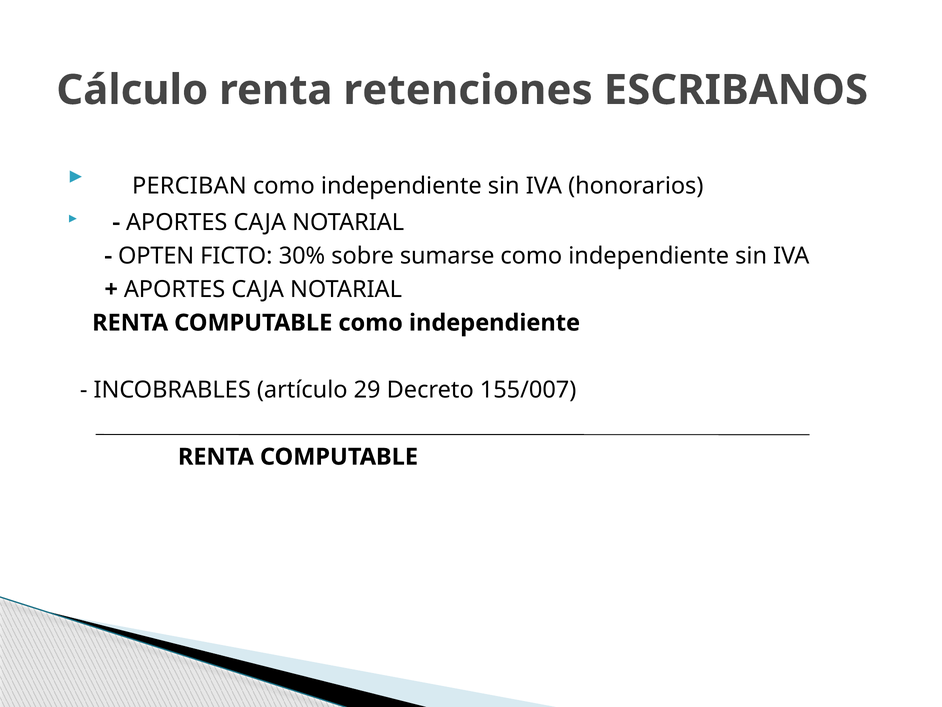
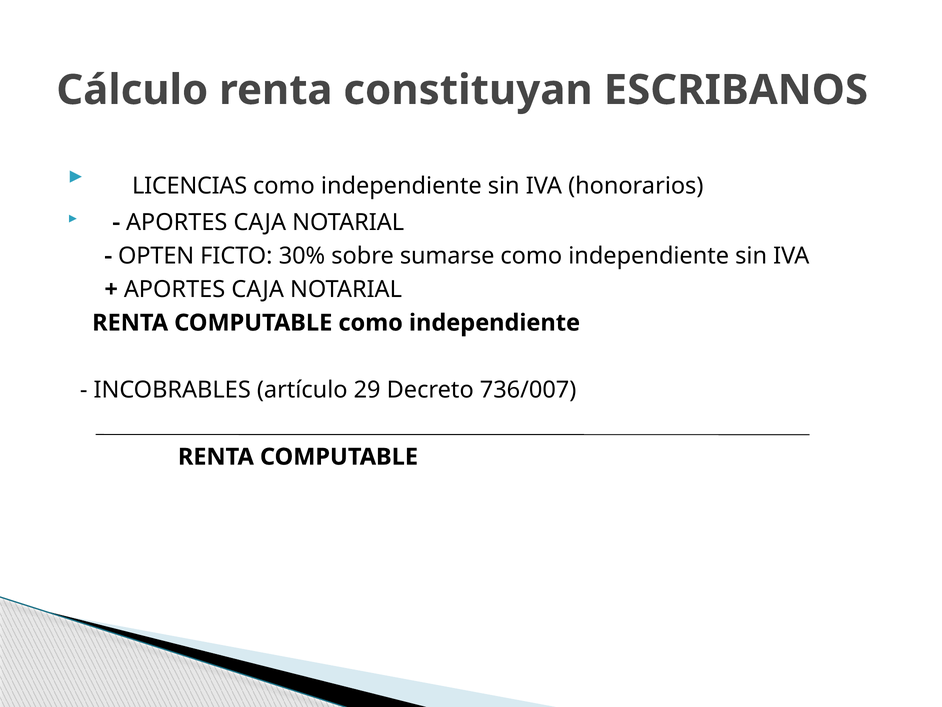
retenciones: retenciones -> constituyan (468, 90)
PERCIBAN: PERCIBAN -> LICENCIAS (190, 186)
155/007: 155/007 -> 736/007 (528, 390)
